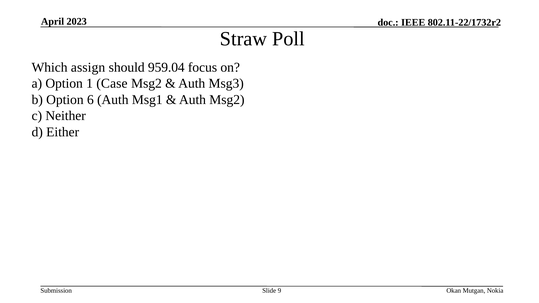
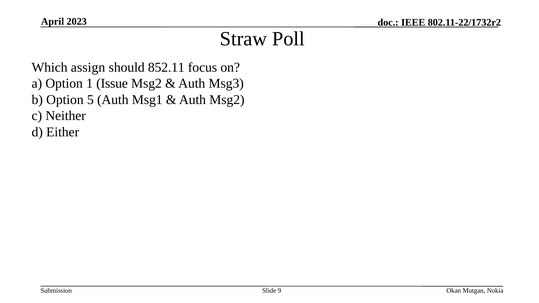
959.04: 959.04 -> 852.11 (166, 67)
Case: Case -> Issue (112, 83)
6: 6 -> 5 (90, 100)
